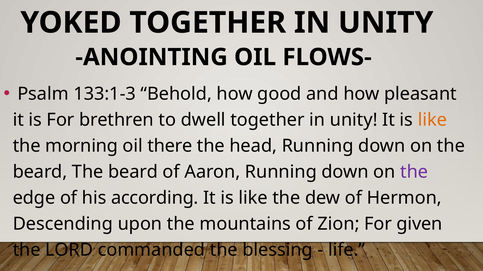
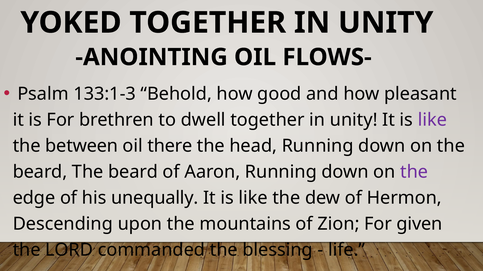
like colour: orange -> purple (432, 120)
morning: morning -> between (82, 146)
according: according -> unequally (155, 198)
